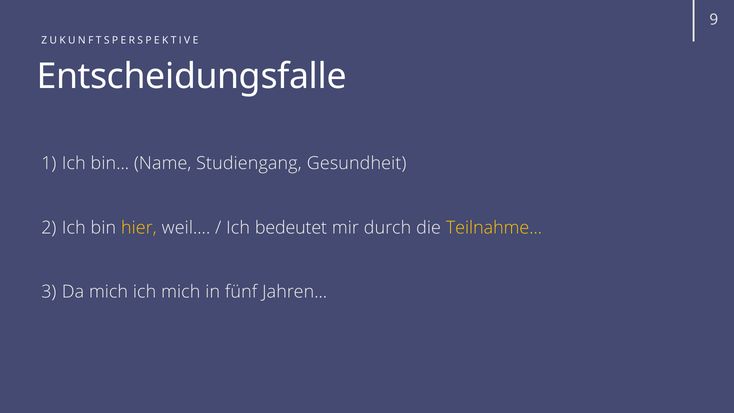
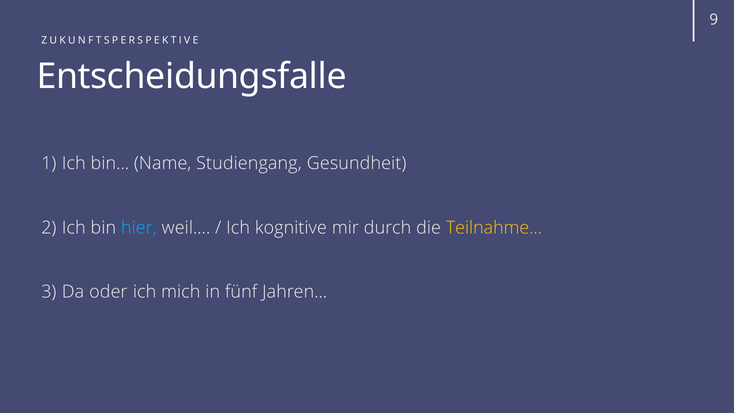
hier colour: yellow -> light blue (139, 228)
bedeutet: bedeutet -> kognitive (291, 228)
Da mich: mich -> oder (108, 292)
